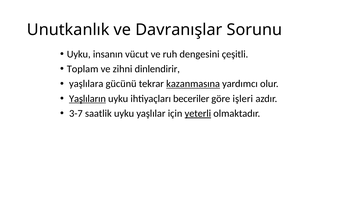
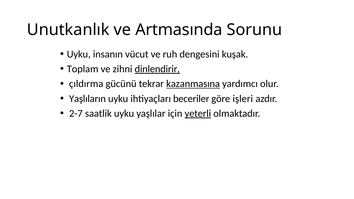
Davranışlar: Davranışlar -> Artmasında (179, 30)
çeşitli: çeşitli -> kuşak (235, 54)
dinlendirir underline: none -> present (157, 69)
yaşlılara: yaşlılara -> çıldırma (86, 84)
Yaşlıların underline: present -> none (87, 99)
3-7: 3-7 -> 2-7 (76, 114)
